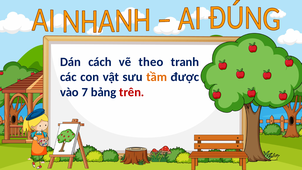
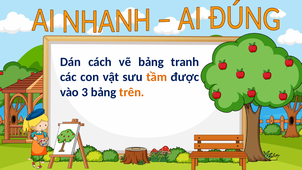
vẽ theo: theo -> bảng (151, 62)
7: 7 -> 3 (85, 92)
trên colour: red -> orange (132, 92)
